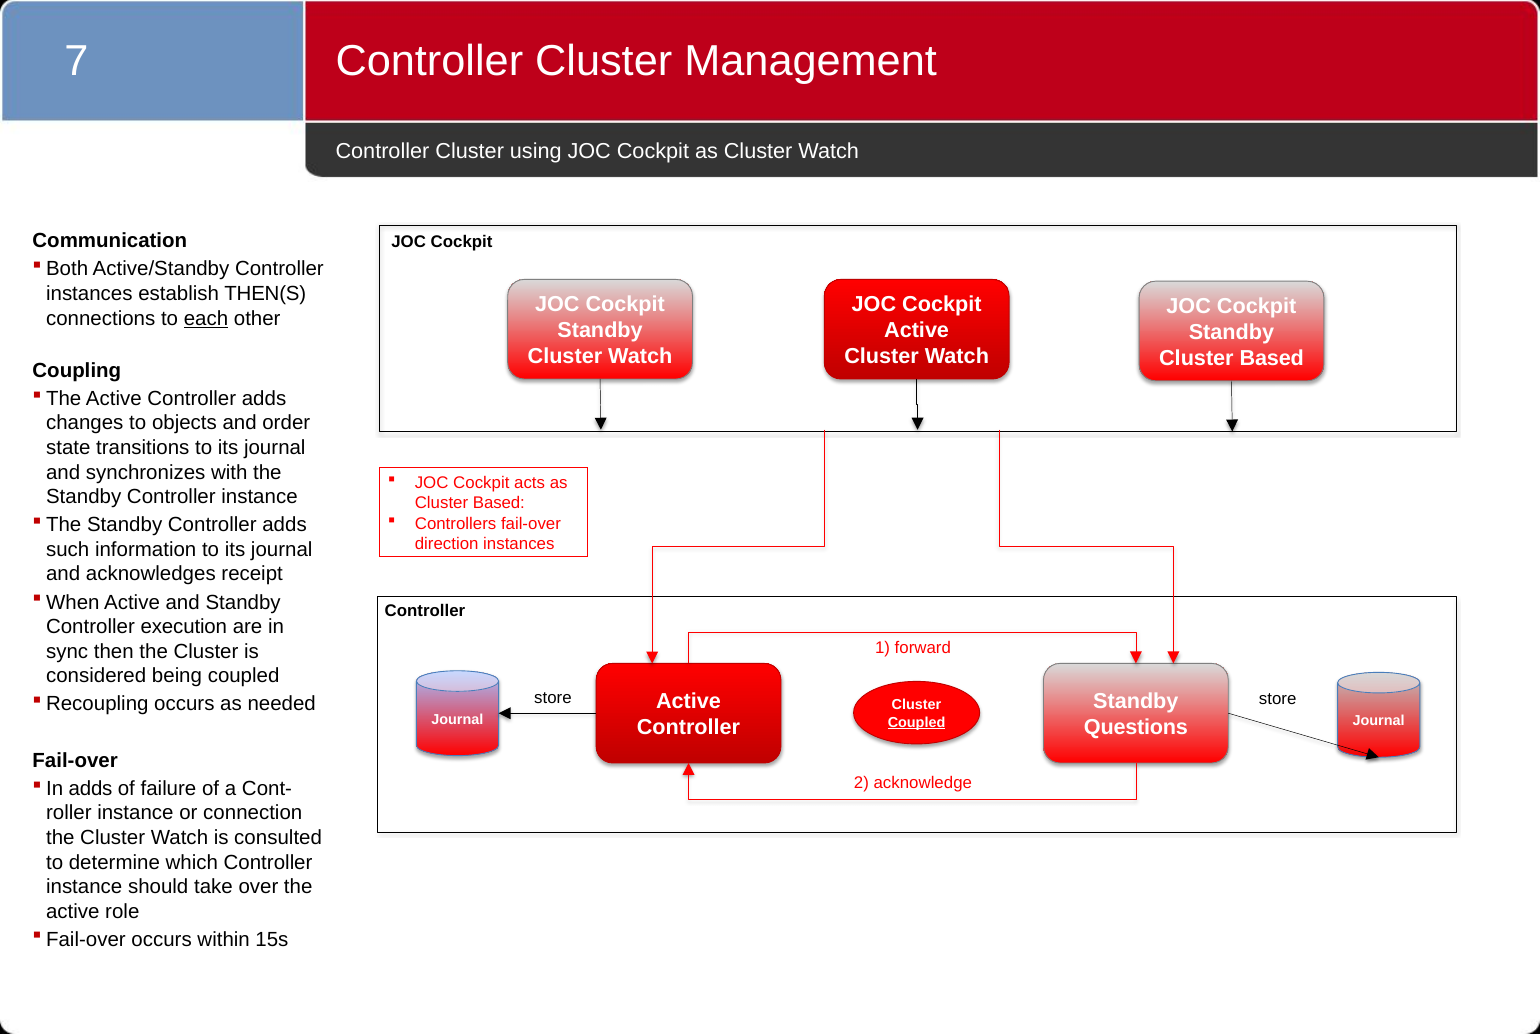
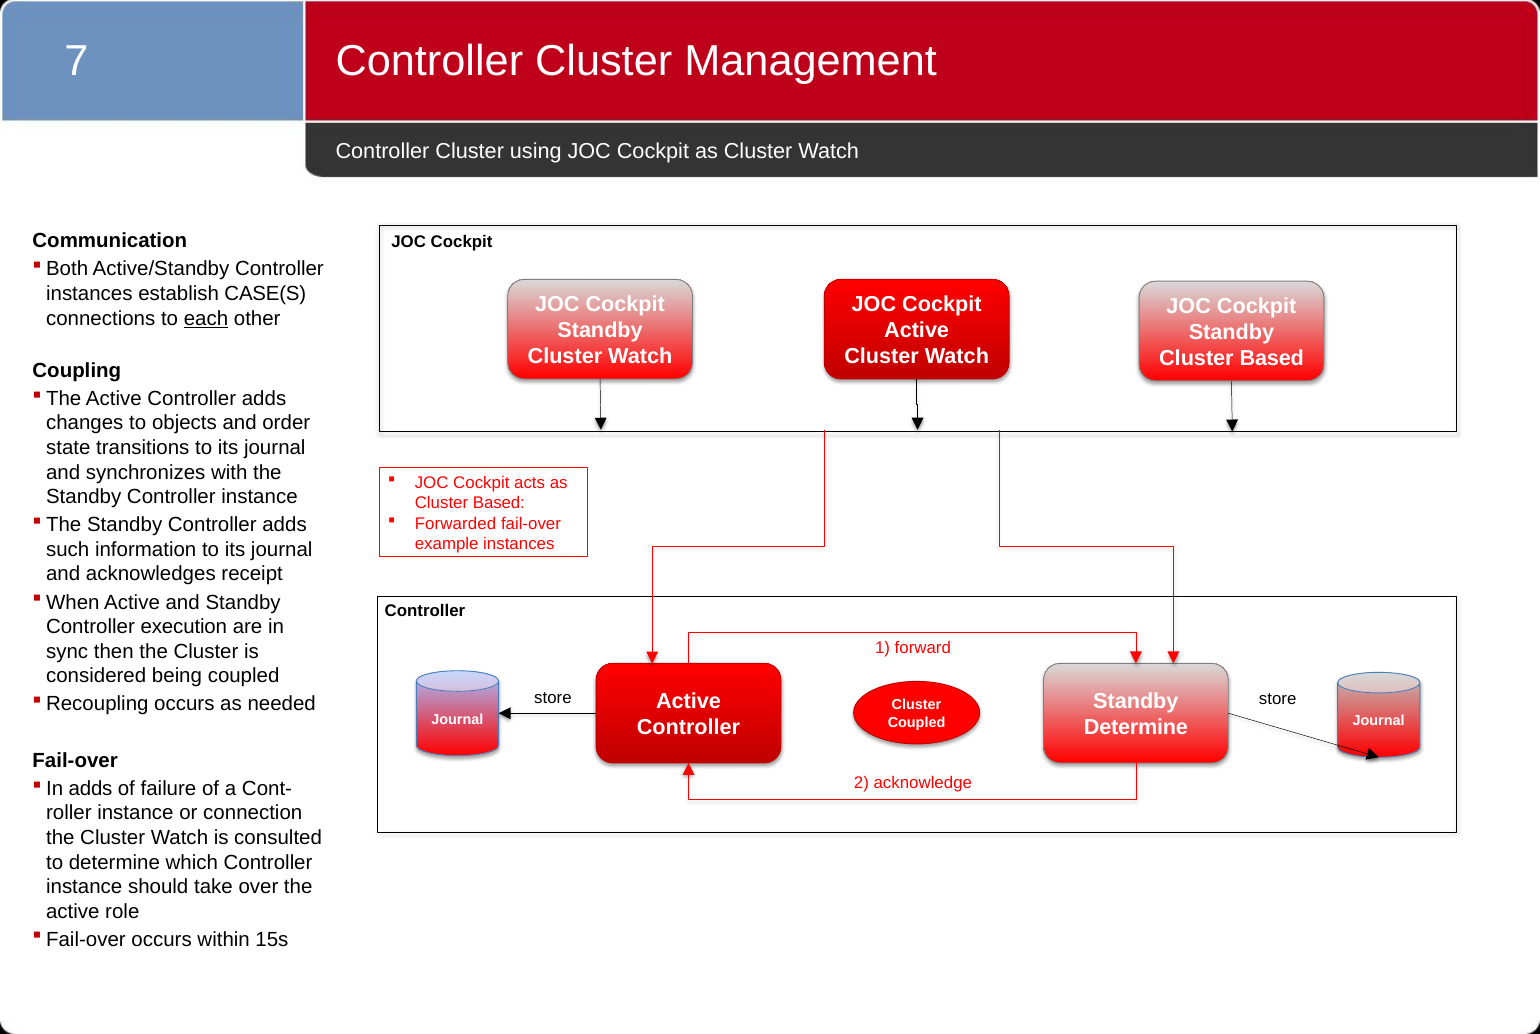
THEN(S: THEN(S -> CASE(S (265, 294)
Controllers: Controllers -> Forwarded (456, 524)
direction: direction -> example (447, 544)
Coupled underline: present -> none (917, 722)
Questions: Questions -> Determine (1136, 728)
